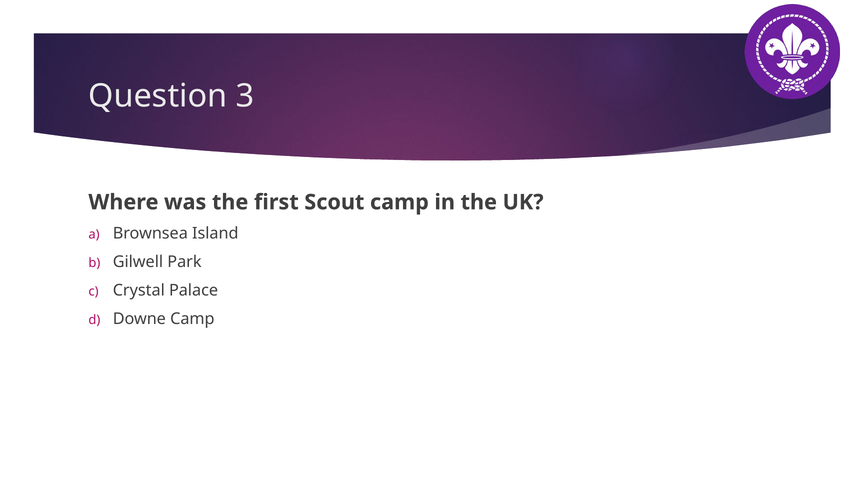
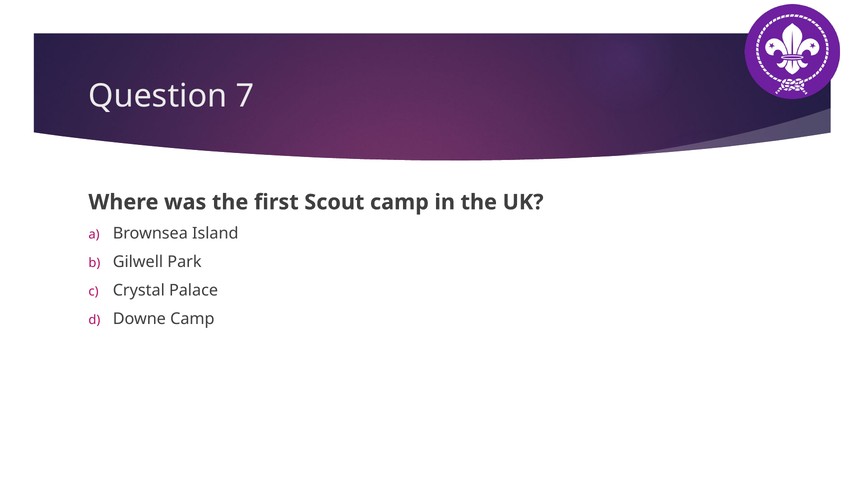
3: 3 -> 7 (245, 96)
